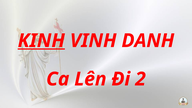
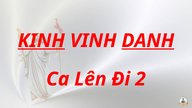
DANH underline: none -> present (148, 41)
